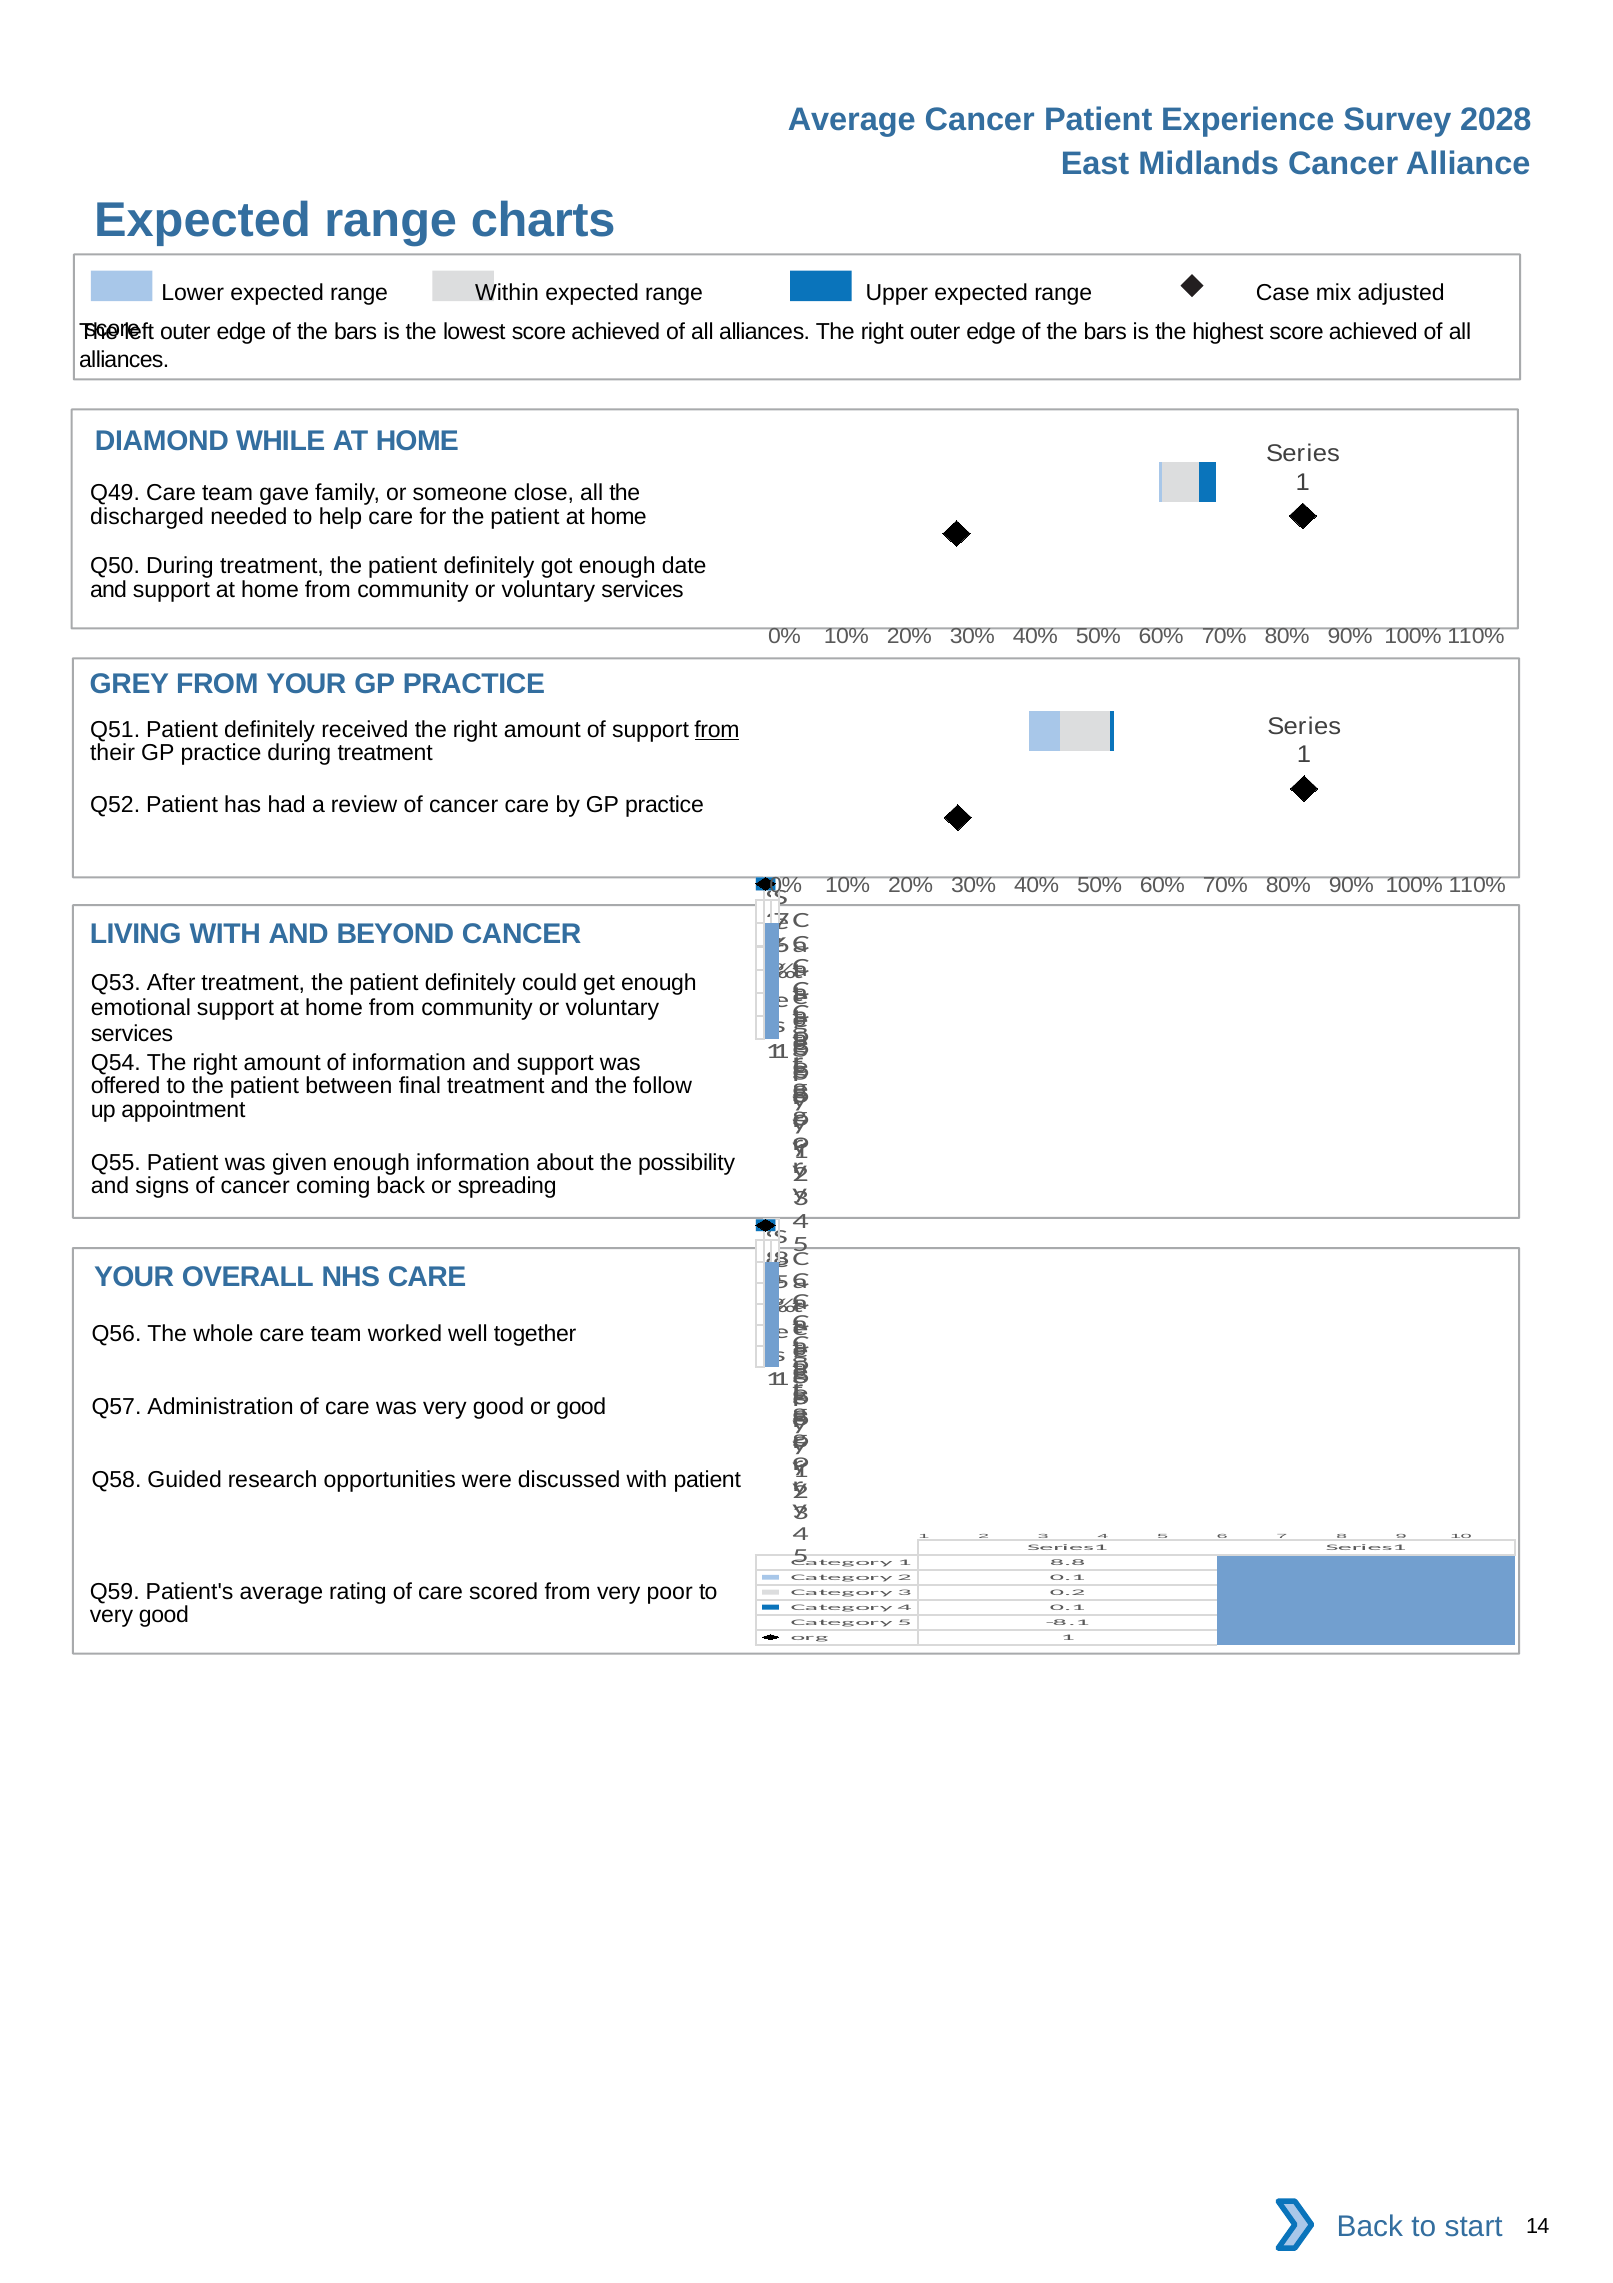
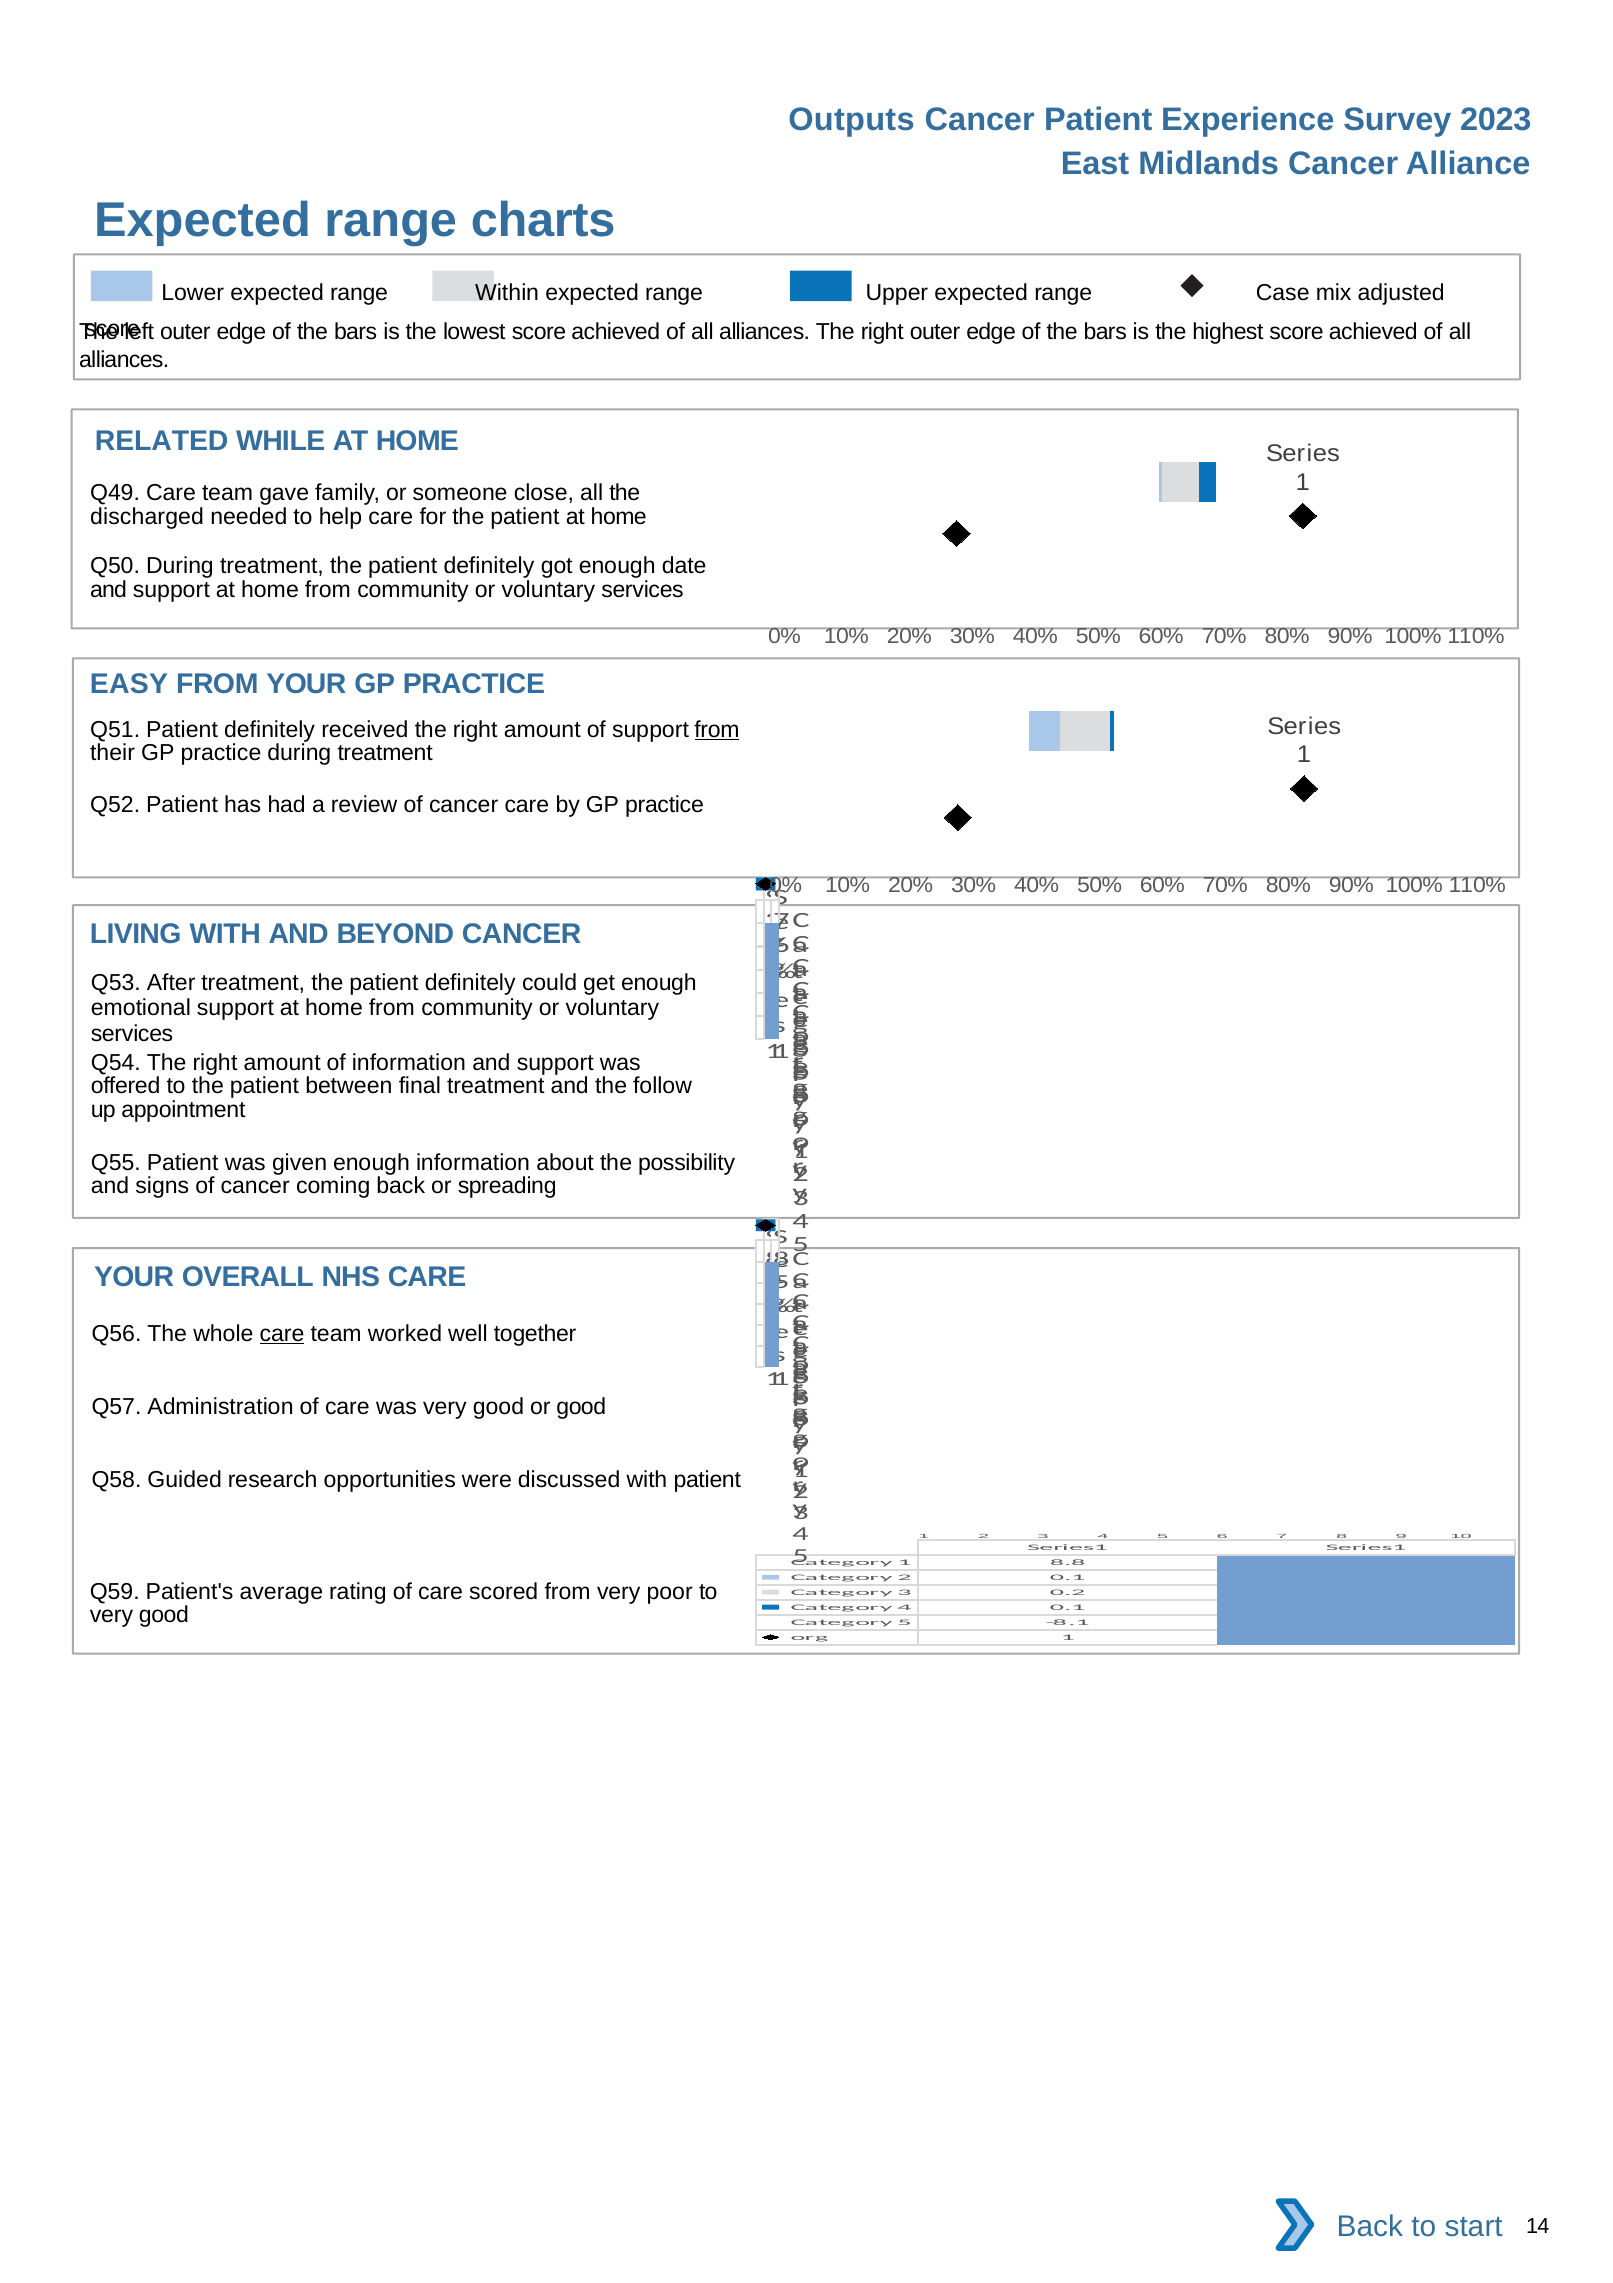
Average: Average -> Outputs (851, 120)
2028: 2028 -> 2023 (1496, 120)
DIAMOND: DIAMOND -> RELATED (162, 441)
GREY: GREY -> EASY (129, 684)
care underline: none -> present (282, 1333)
